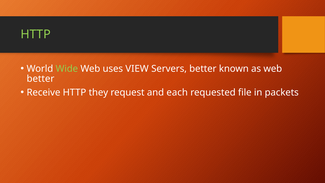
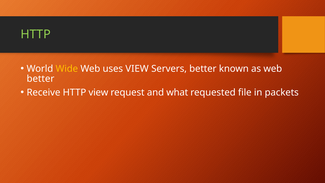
Wide colour: light green -> yellow (67, 69)
HTTP they: they -> view (98, 92)
each: each -> what (177, 92)
